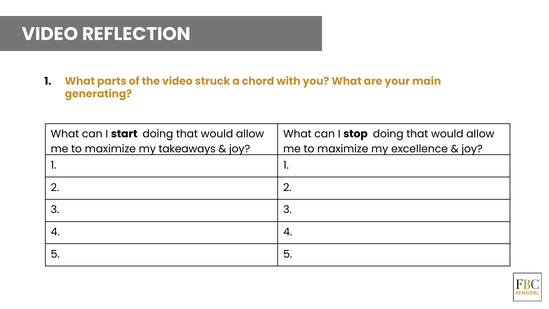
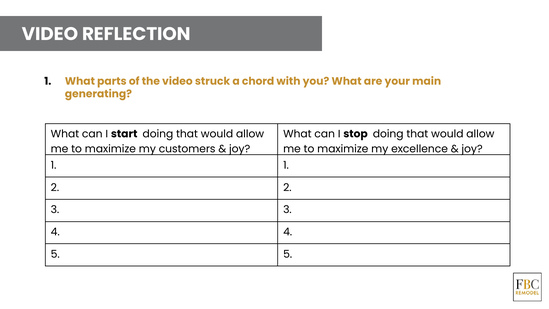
takeaways: takeaways -> customers (187, 149)
